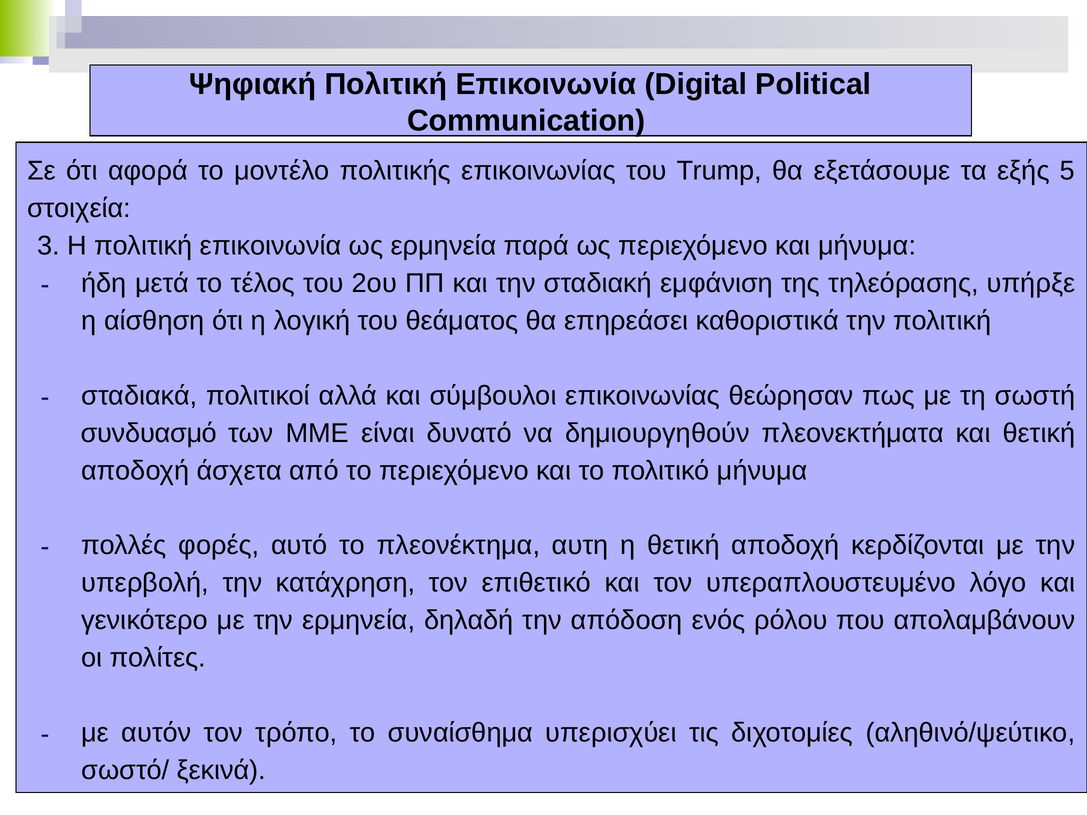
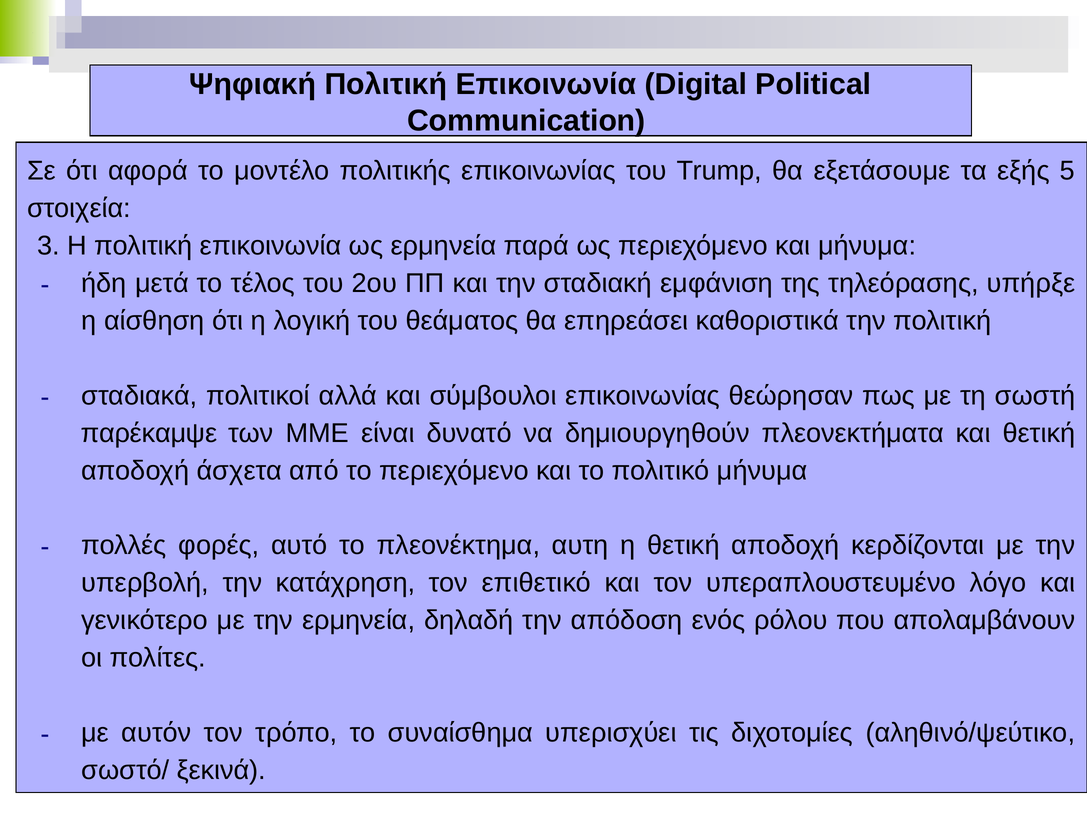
συνδυασμό: συνδυασμό -> παρέκαμψε (149, 433)
